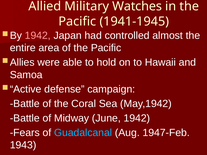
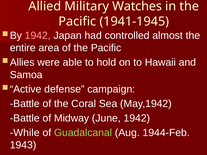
Fears: Fears -> While (25, 133)
Guadalcanal colour: light blue -> light green (83, 133)
1947-Feb: 1947-Feb -> 1944-Feb (166, 133)
